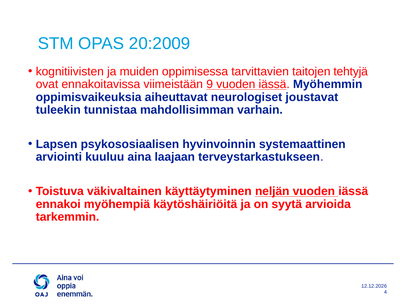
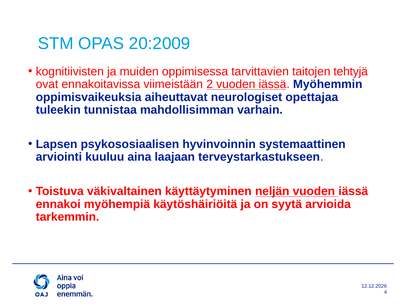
9: 9 -> 2 (210, 84)
joustavat: joustavat -> opettajaa (312, 97)
